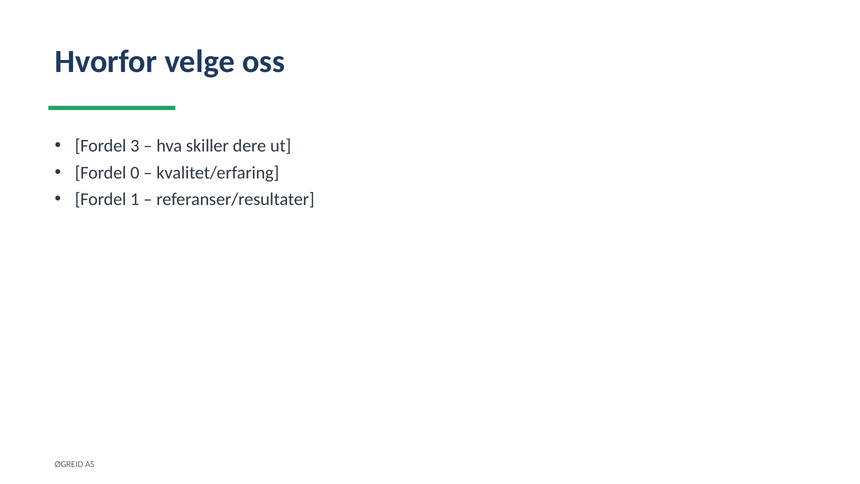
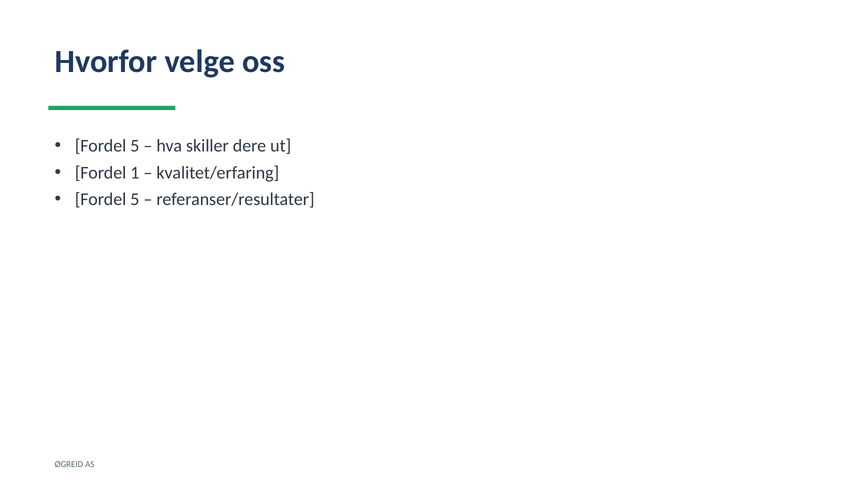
3: 3 -> 5 (135, 146)
0: 0 -> 1 (135, 173)
1: 1 -> 5 (135, 199)
